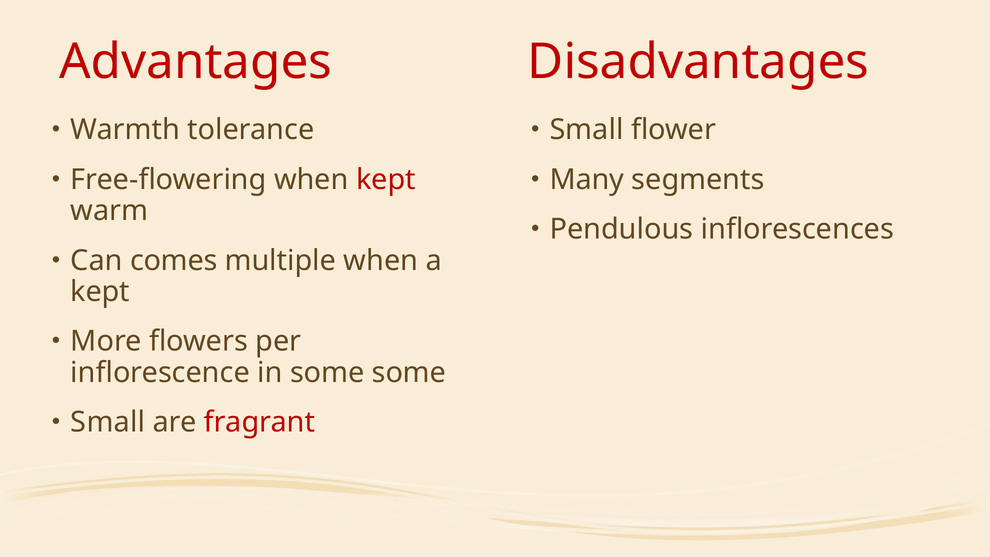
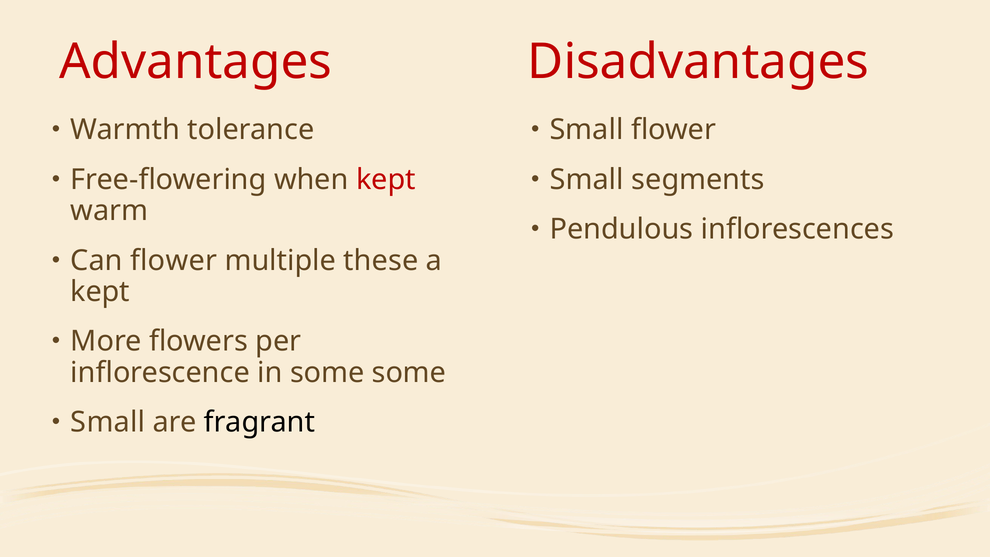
Many: Many -> Small (587, 180)
Can comes: comes -> flower (174, 260)
multiple when: when -> these (381, 260)
fragrant colour: red -> black (259, 422)
